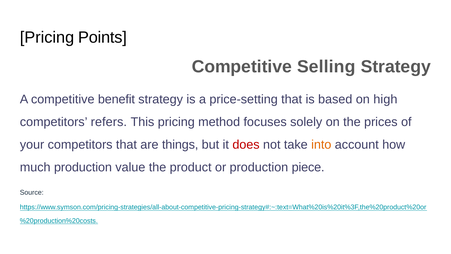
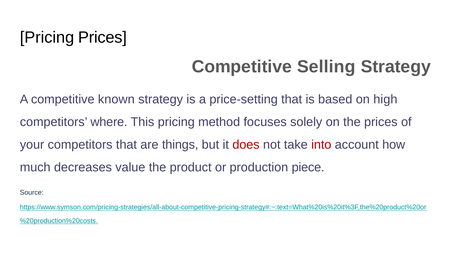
Pricing Points: Points -> Prices (102, 37)
benefit: benefit -> known (116, 99)
refers: refers -> where (109, 122)
into colour: orange -> red (321, 145)
much production: production -> decreases (83, 167)
